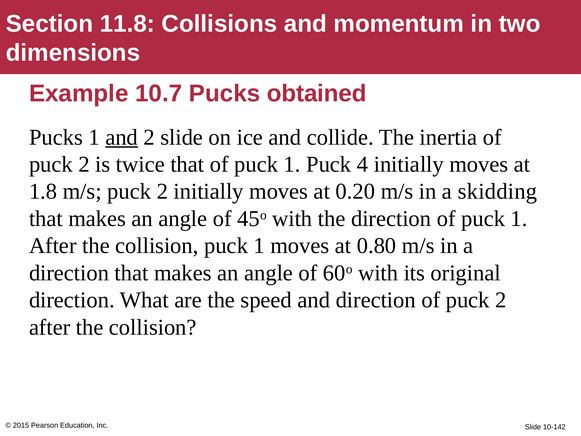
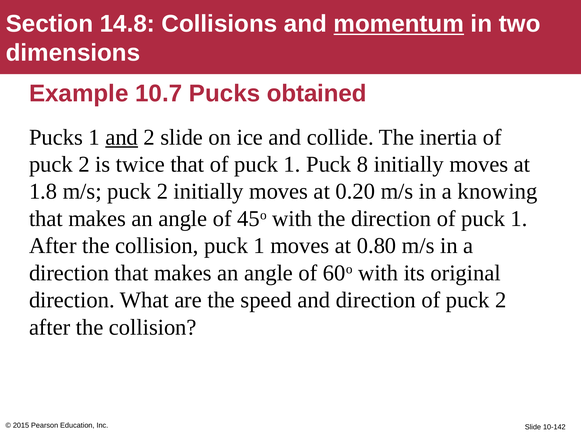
11.8: 11.8 -> 14.8 (127, 24)
momentum underline: none -> present (399, 24)
4: 4 -> 8 (363, 164)
skidding: skidding -> knowing (498, 191)
